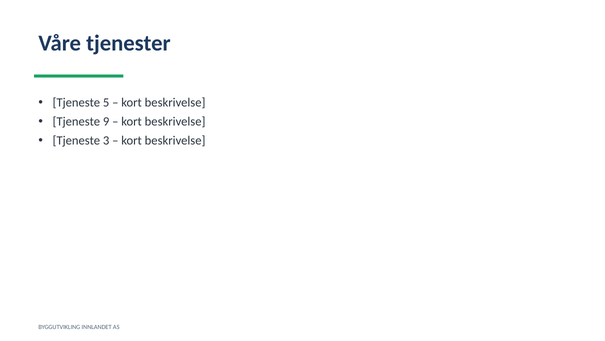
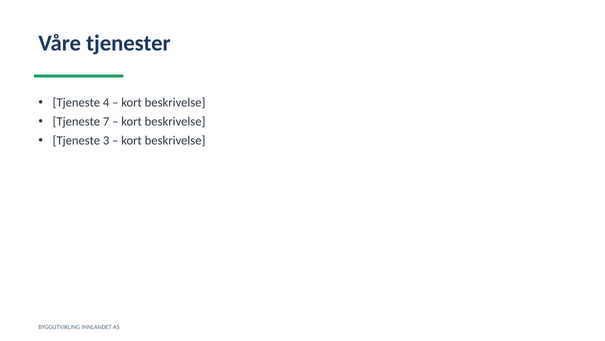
5: 5 -> 4 (106, 102)
9: 9 -> 7 (106, 121)
